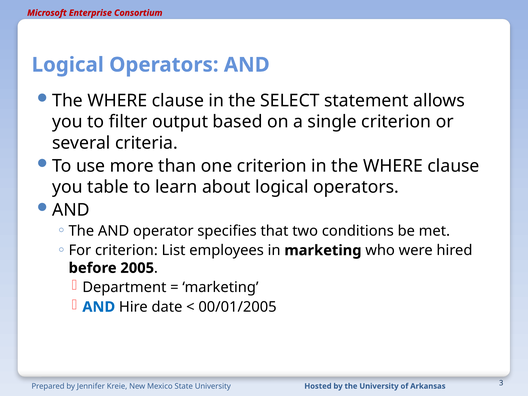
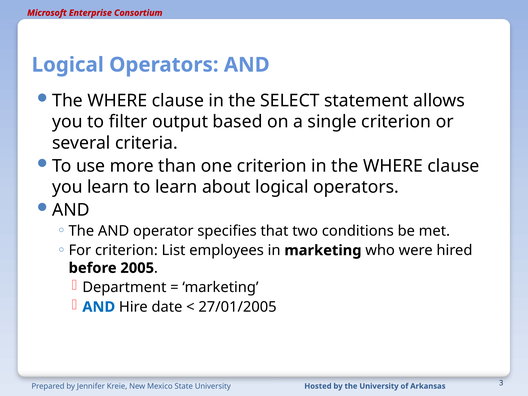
you table: table -> learn (108, 187)
00/01/2005: 00/01/2005 -> 27/01/2005 (237, 307)
